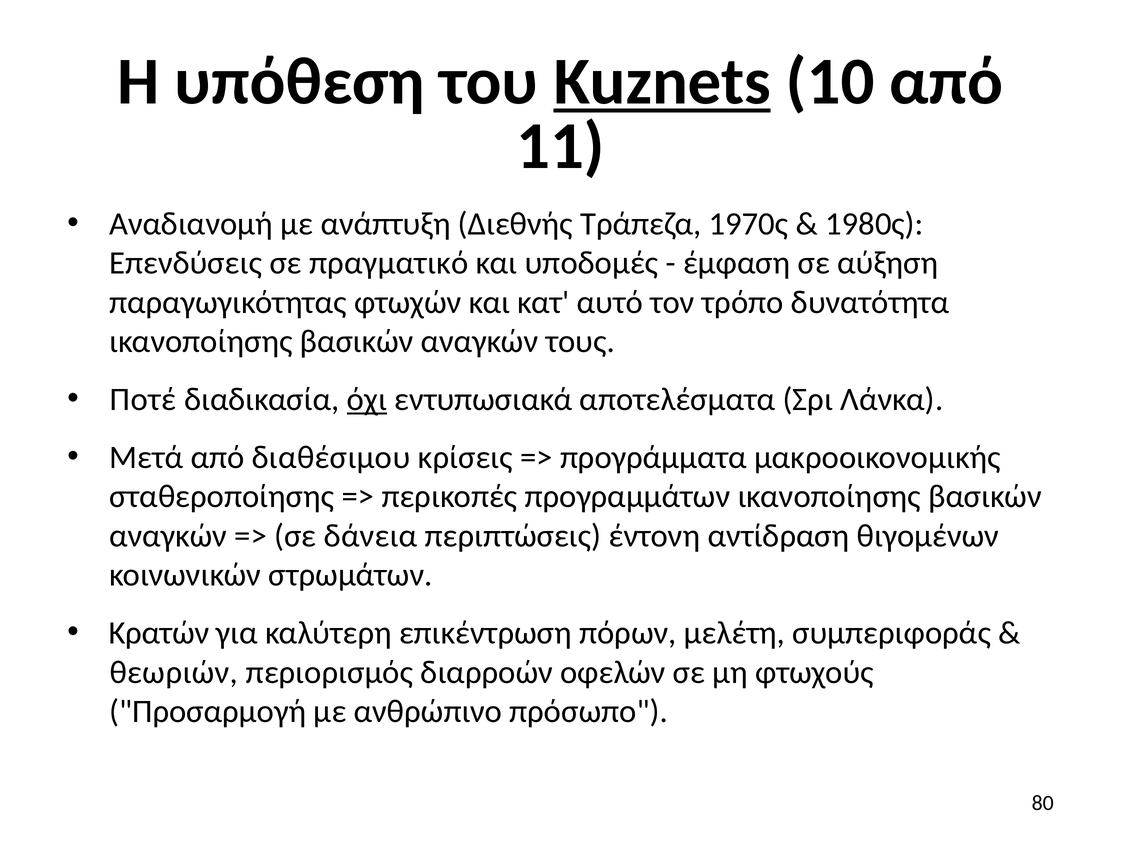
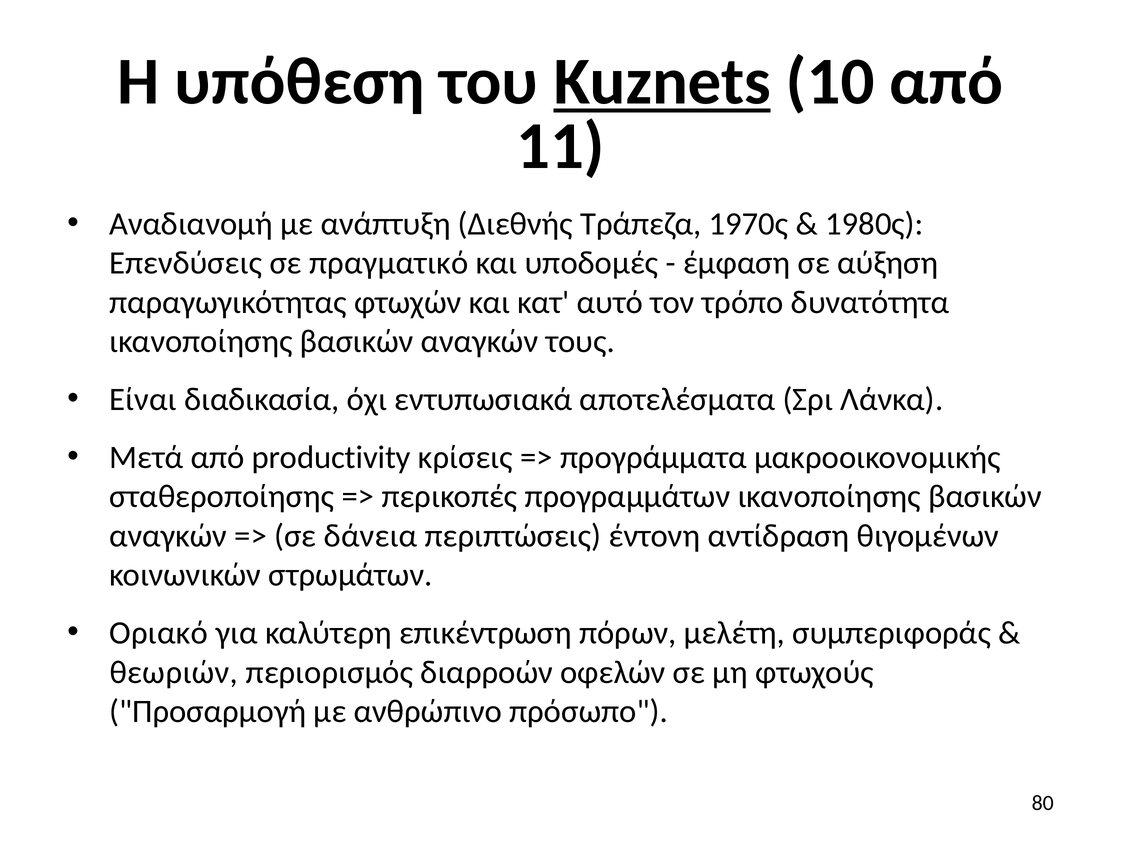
Ποτέ: Ποτέ -> Είναι (143, 399)
όχι underline: present -> none (367, 399)
διαθέσιμου: διαθέσιμου -> productivity (331, 457)
Κρατών: Κρατών -> Οριακό (159, 633)
